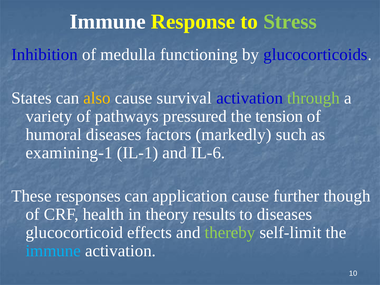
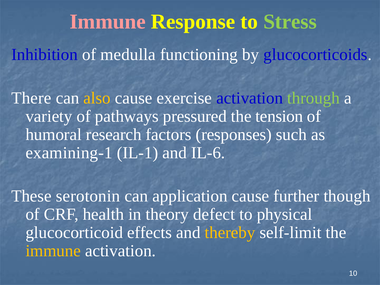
Immune colour: white -> pink (108, 22)
States: States -> There (31, 98)
survival: survival -> exercise (184, 98)
humoral diseases: diseases -> research (114, 134)
markedly: markedly -> responses (234, 134)
responses: responses -> serotonin (88, 196)
results: results -> defect (214, 214)
to diseases: diseases -> physical (284, 214)
thereby colour: light green -> yellow (230, 232)
immune colour: light blue -> yellow (53, 251)
